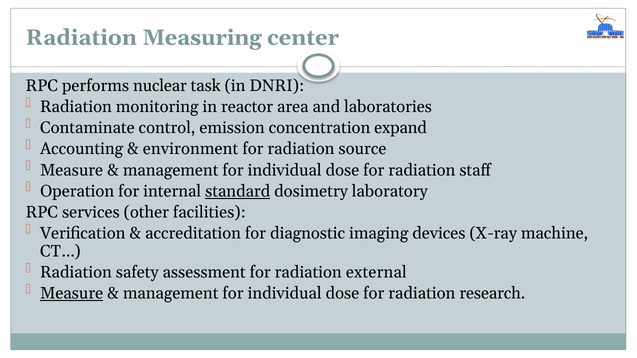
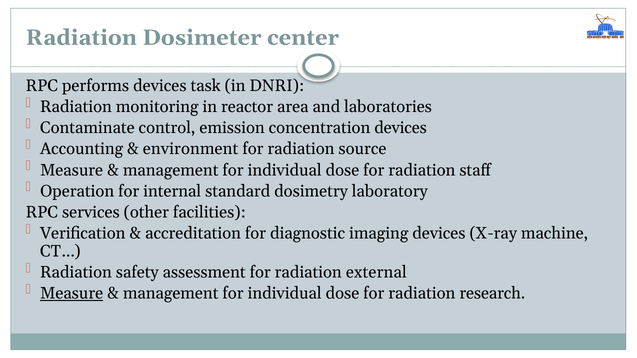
Measuring: Measuring -> Dosimeter (202, 38)
performs nuclear: nuclear -> devices (160, 86)
concentration expand: expand -> devices (401, 128)
standard underline: present -> none (238, 191)
